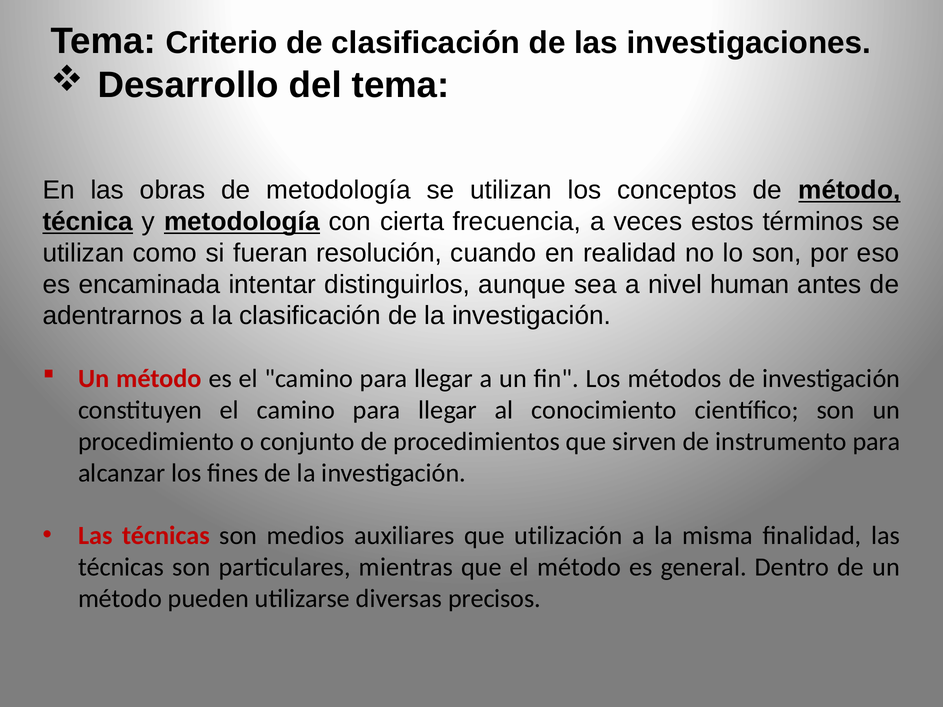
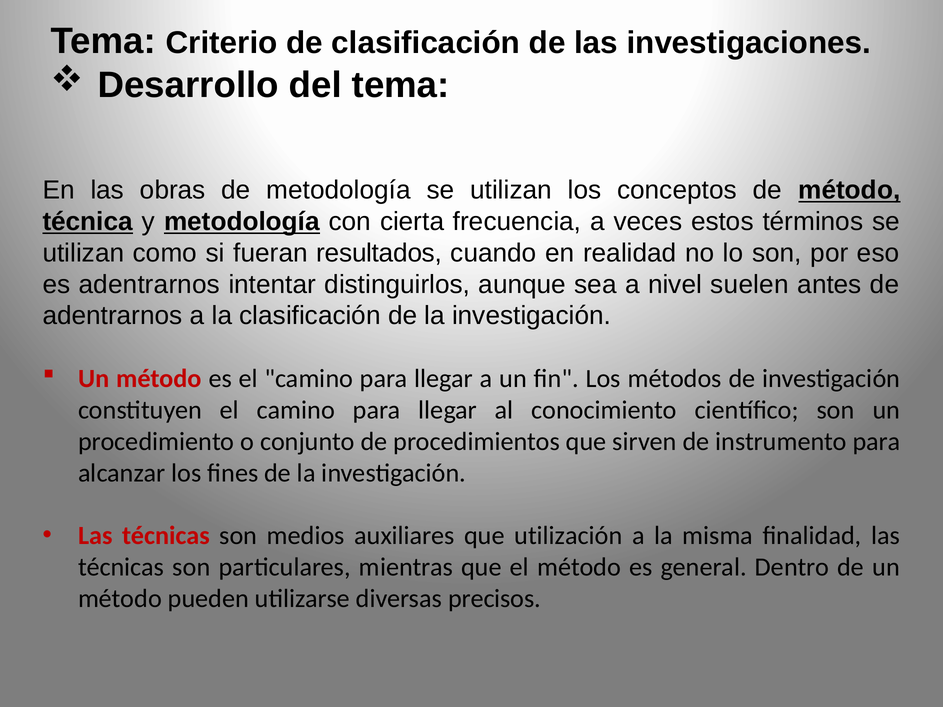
resolución: resolución -> resultados (379, 253)
es encaminada: encaminada -> adentrarnos (149, 284)
human: human -> suelen (750, 284)
